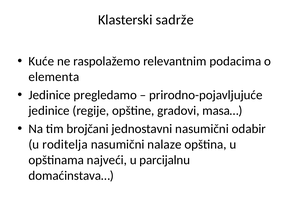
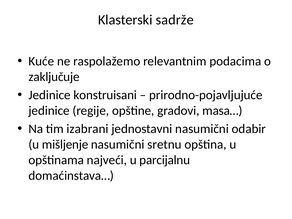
elementa: elementa -> zaključuje (54, 77)
pregledamo: pregledamo -> konstruisani (105, 95)
brojčani: brojčani -> izabrani (88, 129)
roditelja: roditelja -> mišljenje (65, 144)
nalaze: nalaze -> sretnu (164, 144)
